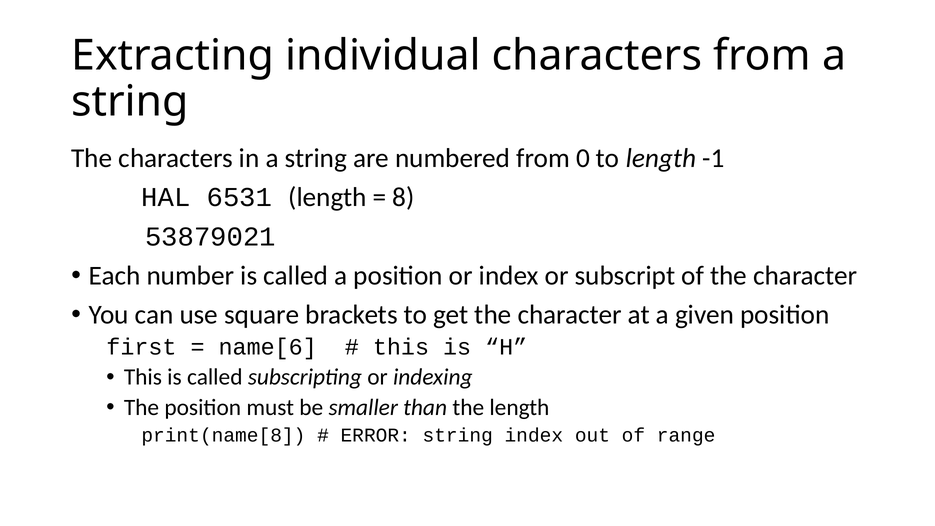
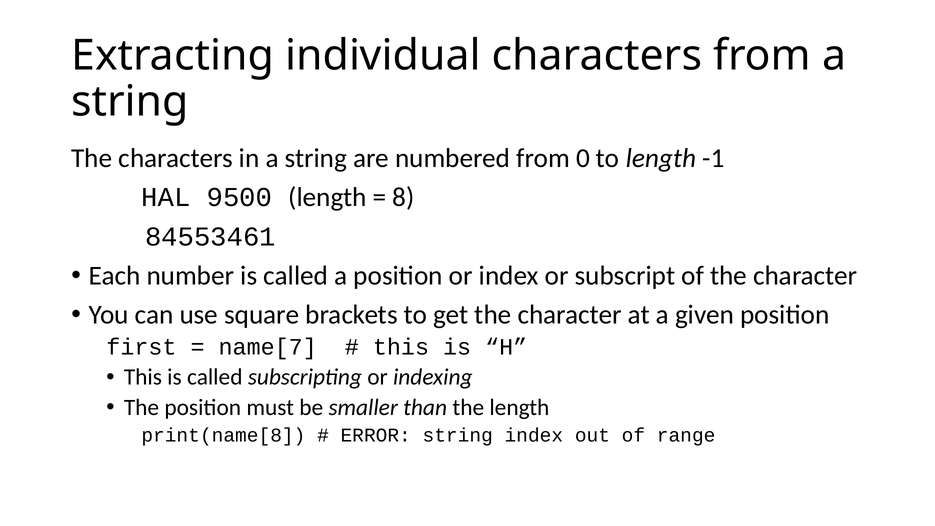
6531: 6531 -> 9500 (239, 197)
53879021: 53879021 -> 84553461 (210, 236)
name[6: name[6 -> name[7 (268, 347)
